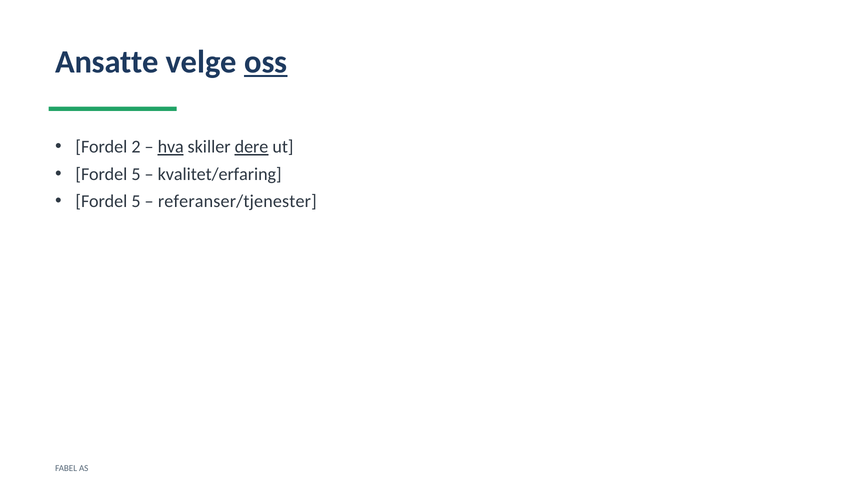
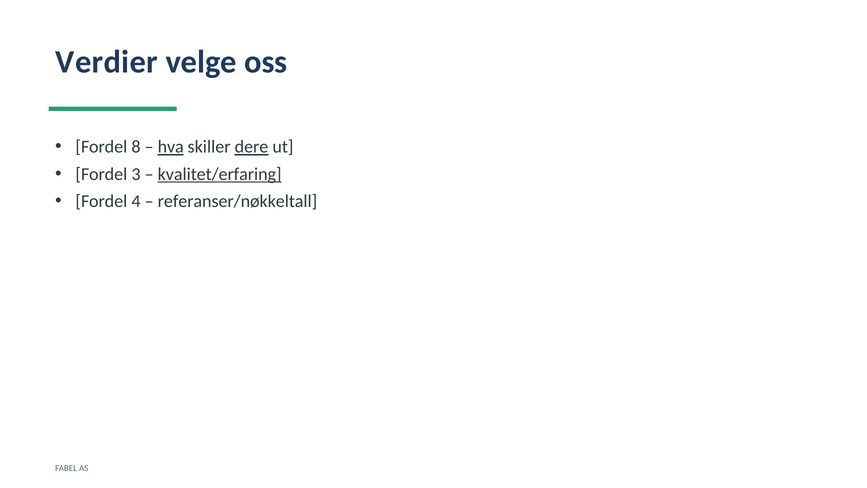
Ansatte: Ansatte -> Verdier (107, 62)
oss underline: present -> none (266, 62)
2: 2 -> 8 (136, 147)
5: 5 -> 3 (136, 174)
kvalitet/erfaring underline: none -> present (220, 174)
5: 5 -> 4 (136, 201)
referanser/tjenester: referanser/tjenester -> referanser/nøkkeltall (237, 201)
